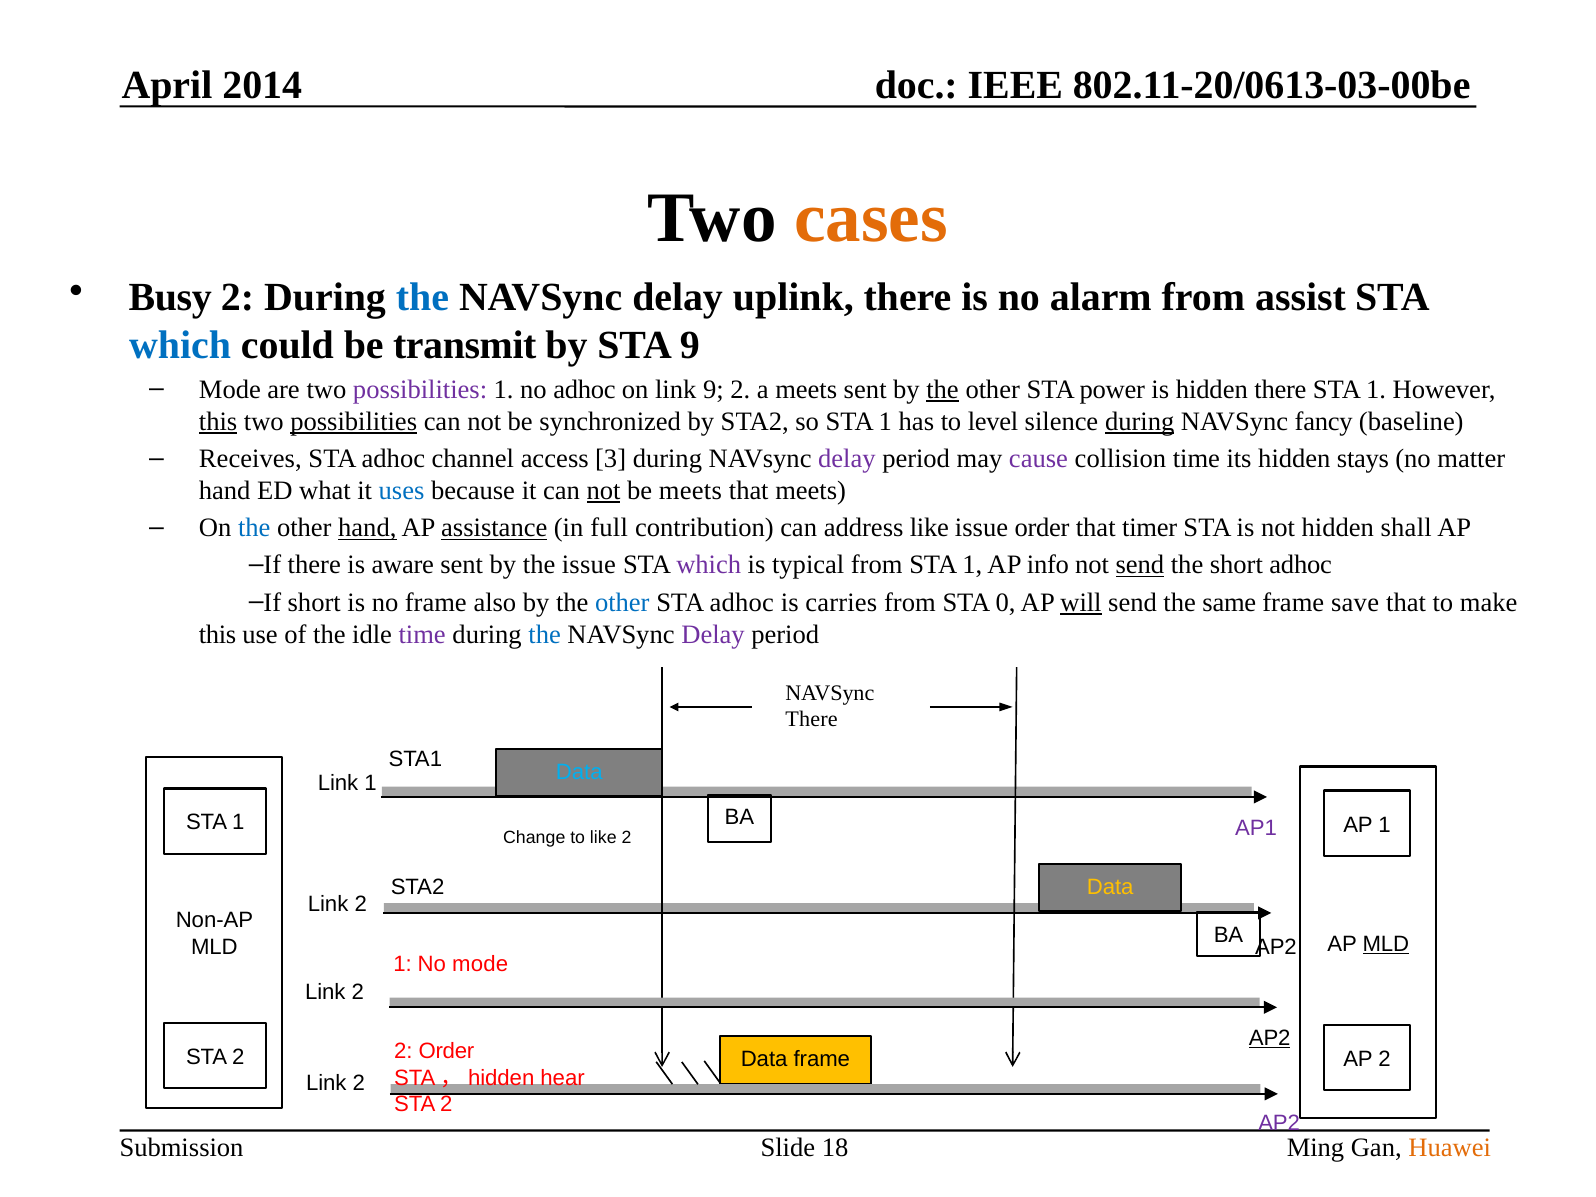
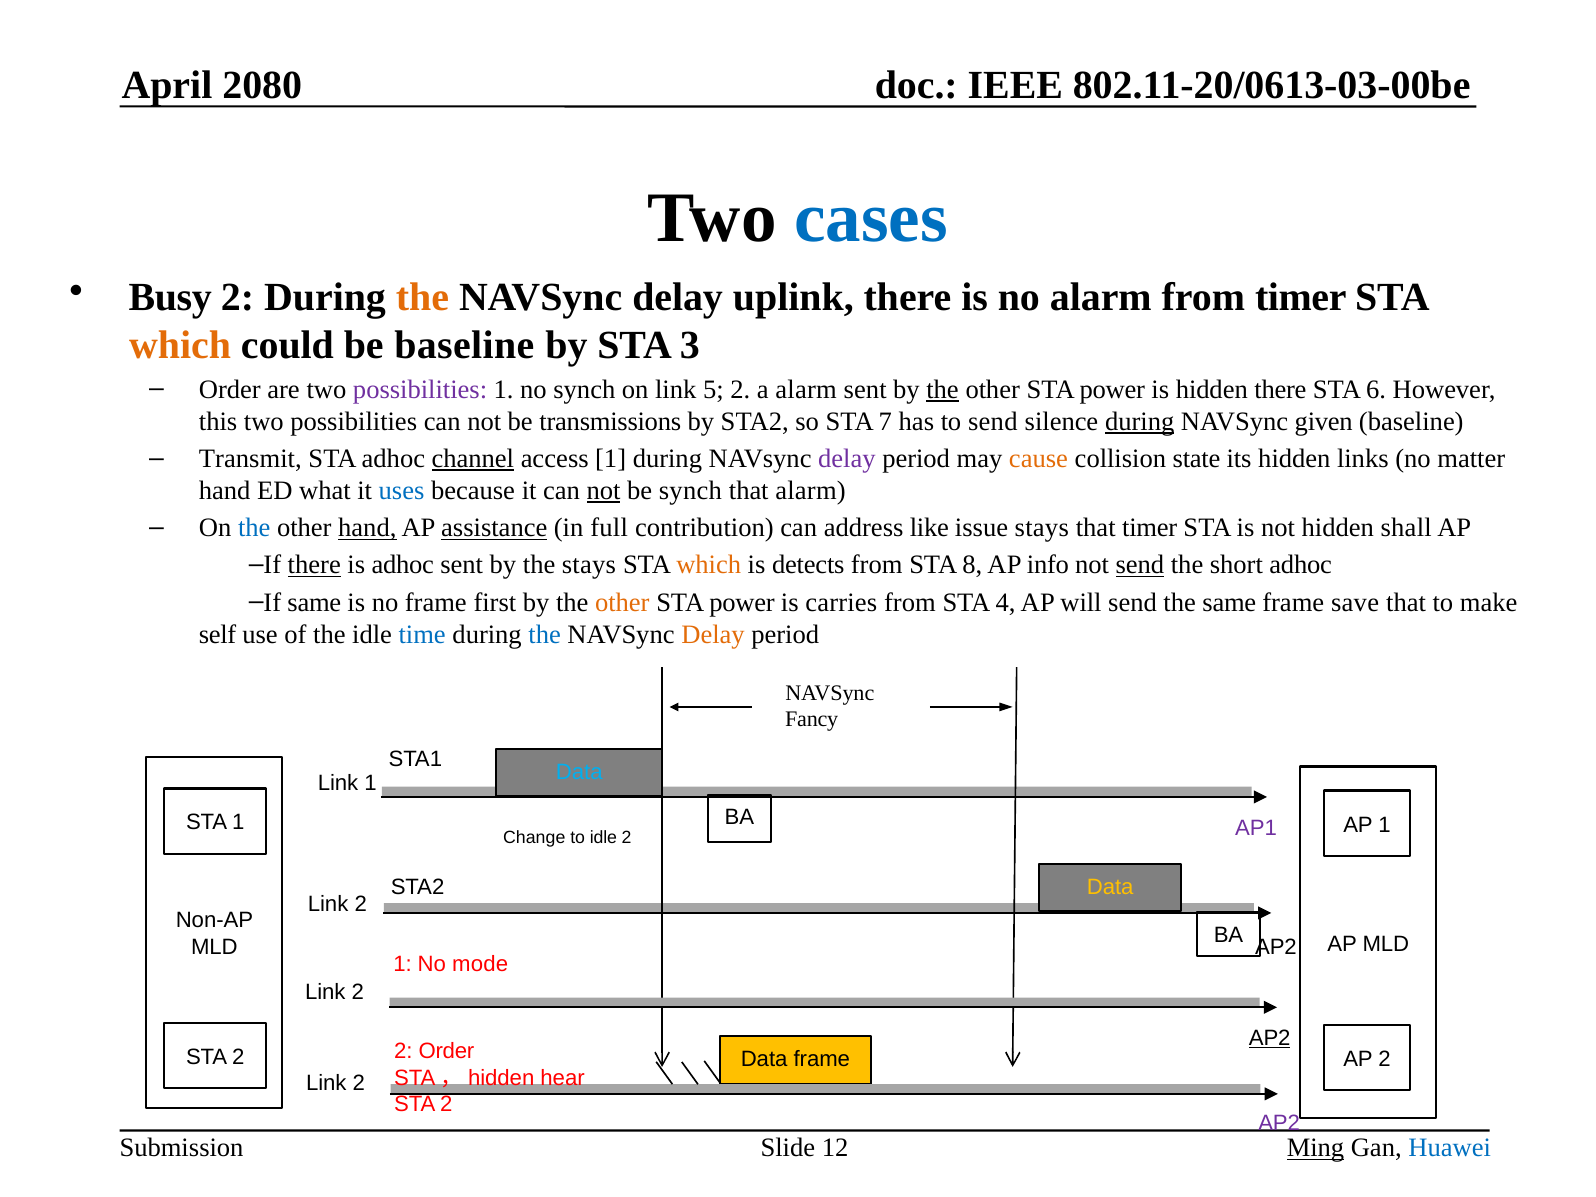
2014: 2014 -> 2080 (262, 85)
cases colour: orange -> blue (871, 218)
the colour: blue -> orange (423, 297)
from assist: assist -> timer (1301, 297)
which colour: blue -> orange (180, 345)
be transmit: transmit -> baseline (464, 345)
STA 9: 9 -> 3 (690, 345)
Mode: Mode -> Order (230, 390)
no adhoc: adhoc -> synch (584, 390)
link 9: 9 -> 5 (713, 390)
a meets: meets -> alarm (806, 390)
1: 1 -> 6 (1376, 390)
this underline: present -> none (218, 422)
possibilities underline: present -> none (354, 422)
synchronized: synchronized -> transmissions (610, 422)
so STA 1: 1 -> 7 (885, 422)
to level: level -> send (993, 422)
fancy: fancy -> given (1324, 422)
Receives: Receives -> Transmit (250, 459)
channel underline: none -> present (473, 459)
access 3: 3 -> 1 (611, 459)
cause colour: purple -> orange (1038, 459)
collision time: time -> state (1197, 459)
stays: stays -> links (1363, 459)
be meets: meets -> synch (690, 491)
that meets: meets -> alarm (811, 491)
issue order: order -> stays (1042, 528)
there underline: none -> present (314, 565)
is aware: aware -> adhoc (403, 565)
the issue: issue -> stays (589, 565)
which colour: purple -> orange (709, 565)
typical: typical -> detects (808, 565)
from STA 1: 1 -> 8 (972, 565)
If short: short -> same (314, 602)
also: also -> first (495, 602)
other colour: blue -> orange (622, 602)
adhoc: adhoc -> power (742, 602)
0: 0 -> 4 (1006, 602)
will underline: present -> none (1081, 602)
this: this -> self (218, 634)
time colour: purple -> blue (422, 634)
Delay colour: purple -> orange (713, 634)
There: There -> Fancy (812, 719)
to like: like -> idle (603, 838)
MLD underline: present -> none (1386, 944)
Ming underline: none -> present (1316, 1148)
Huawei colour: orange -> blue (1450, 1148)
18: 18 -> 12 (835, 1148)
